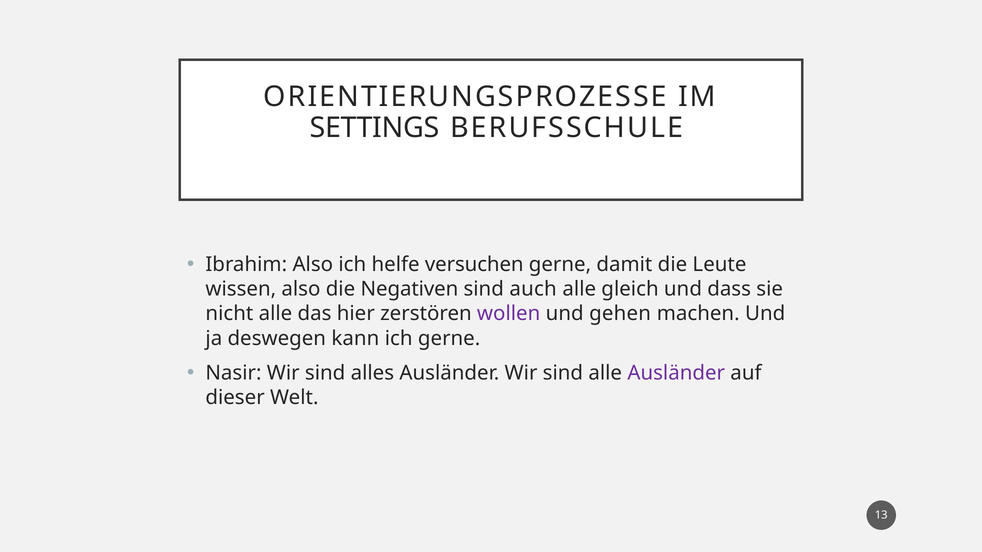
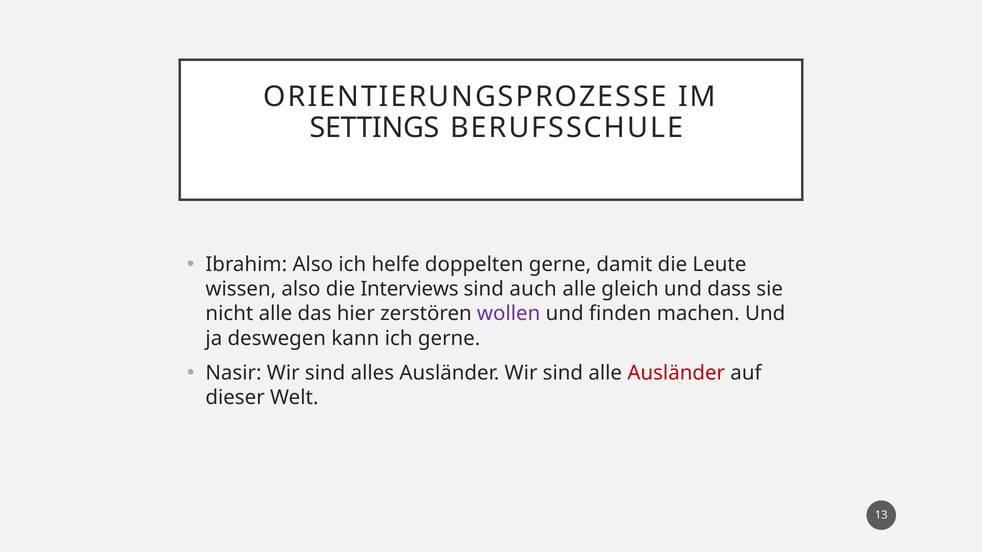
versuchen: versuchen -> doppelten (474, 265)
Negativen: Negativen -> Interviews (410, 289)
gehen: gehen -> finden (620, 314)
Ausländer colour: purple -> red (676, 373)
